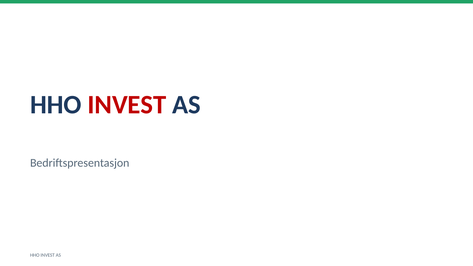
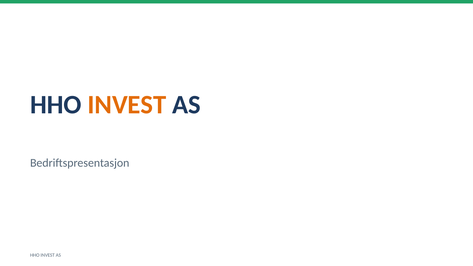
INVEST colour: red -> orange (127, 105)
